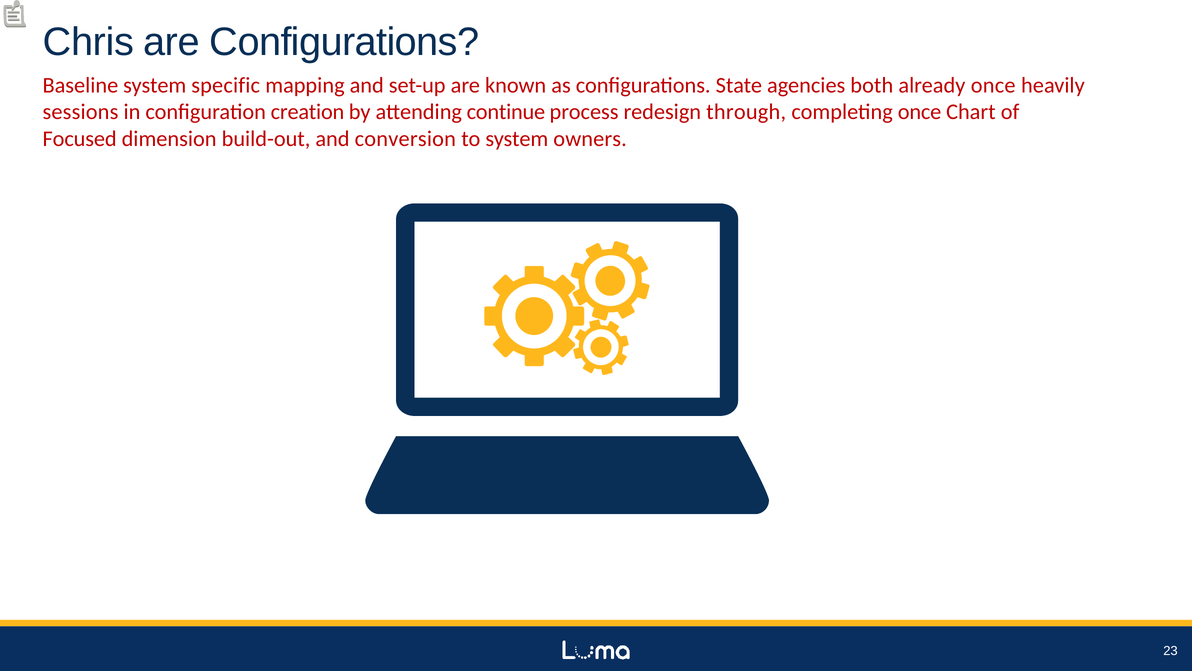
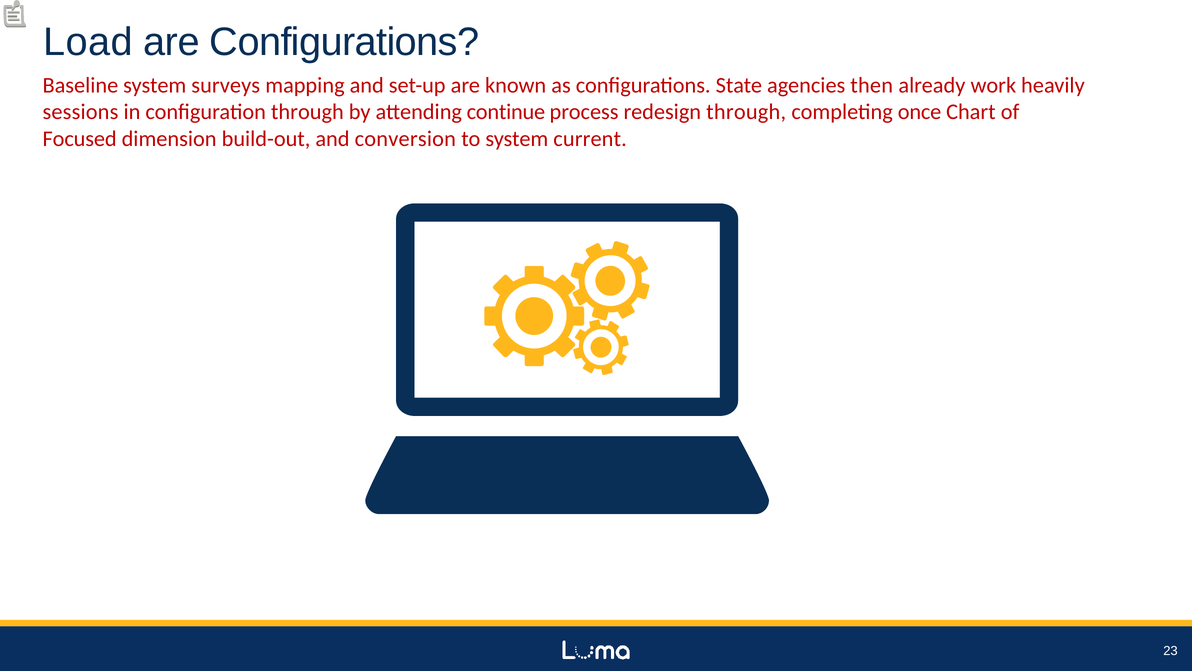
Chris: Chris -> Load (88, 42)
specific: specific -> surveys (226, 85)
both: both -> then (872, 85)
already once: once -> work (993, 85)
configuration creation: creation -> through (307, 112)
owners: owners -> current (590, 139)
